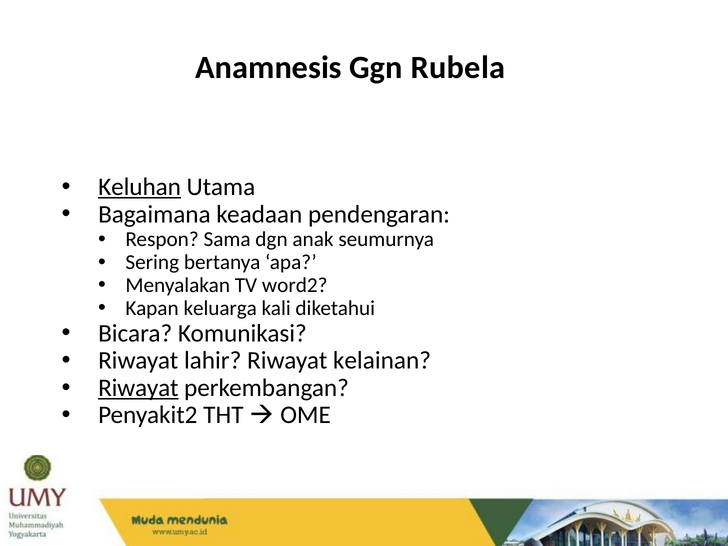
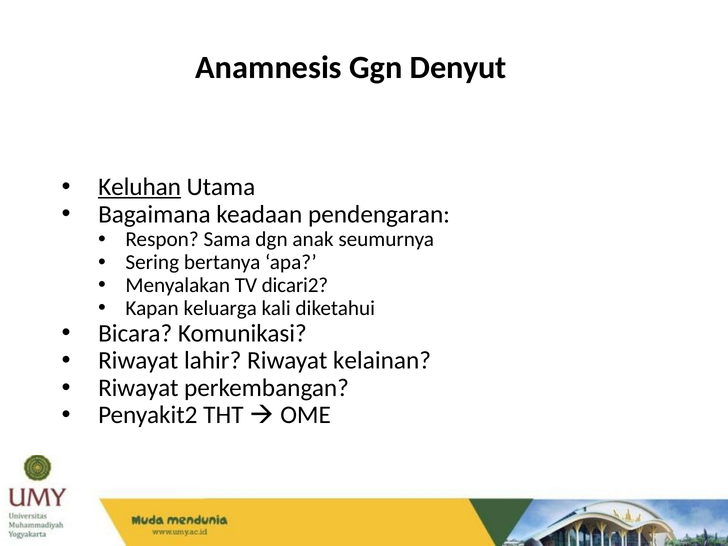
Rubela: Rubela -> Denyut (458, 68)
word2: word2 -> dicari2 (295, 285)
Riwayat underline: present -> none (138, 388)
